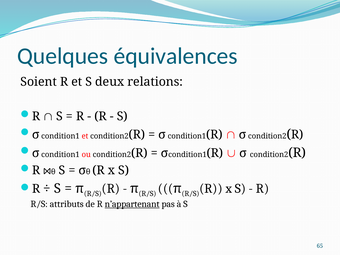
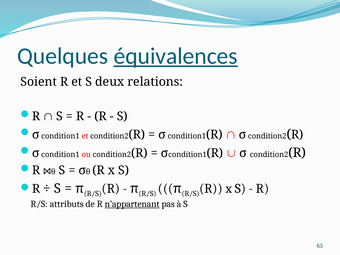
équivalences underline: none -> present (176, 56)
